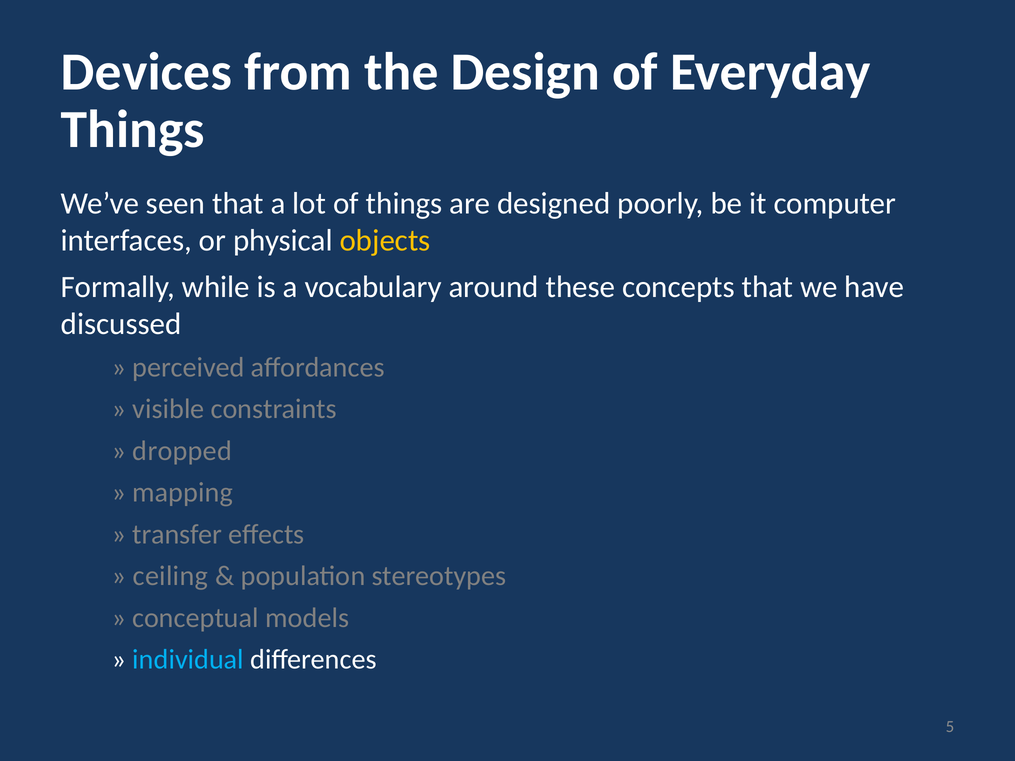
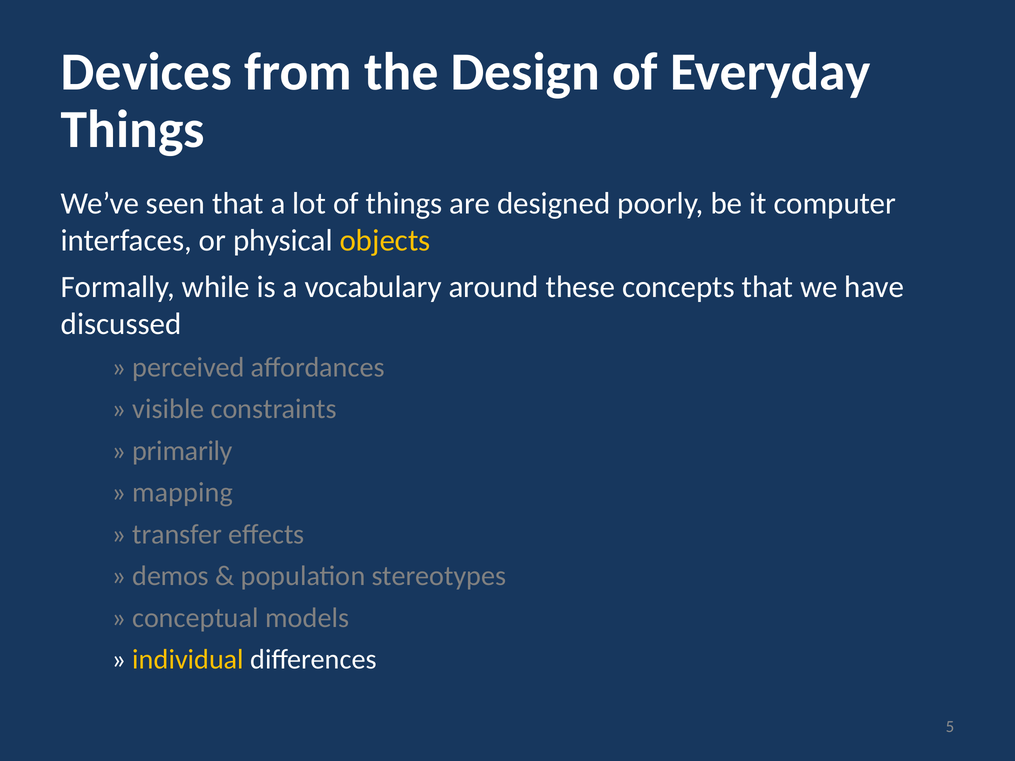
dropped: dropped -> primarily (182, 451)
ceiling: ceiling -> demos (171, 576)
individual colour: light blue -> yellow (188, 660)
